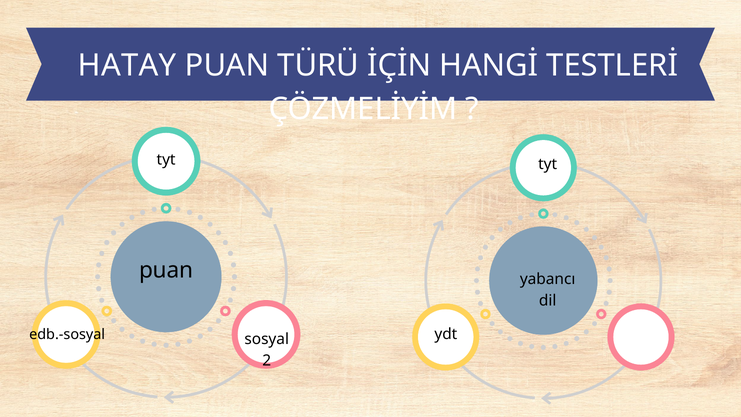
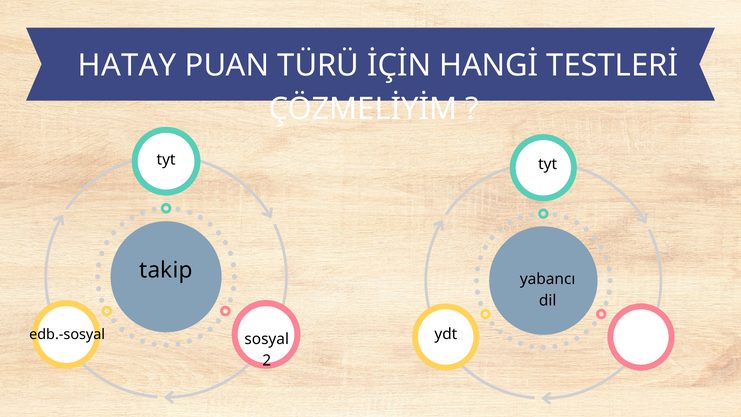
puan: puan -> takip (166, 270)
